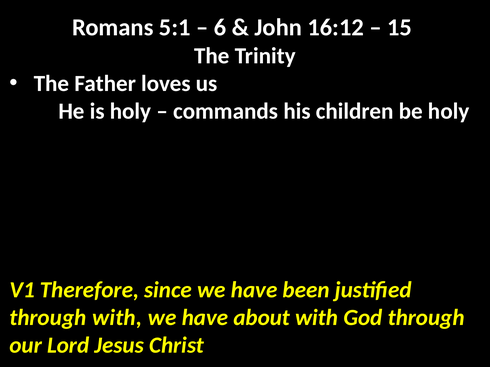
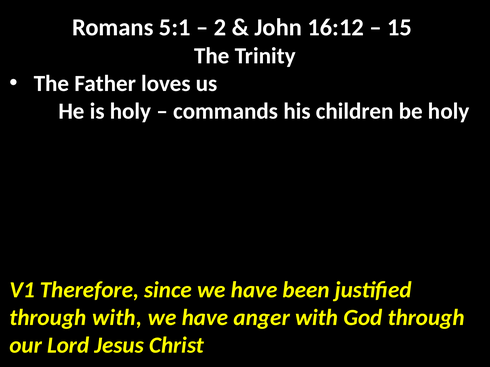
6: 6 -> 2 (220, 27)
about: about -> anger (262, 318)
